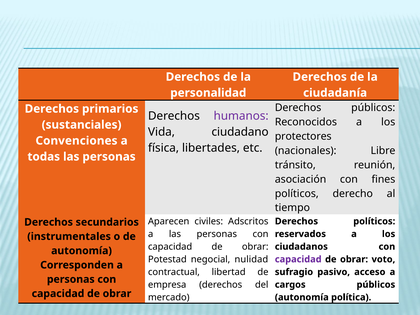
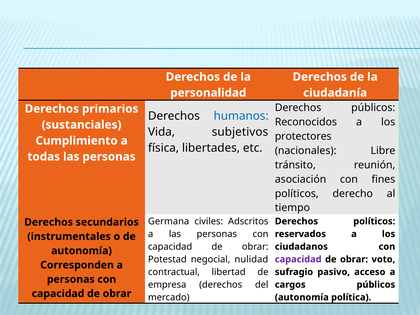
humanos colour: purple -> blue (241, 116)
ciudadano: ciudadano -> subjetivos (240, 132)
Convenciones: Convenciones -> Cumplimiento (77, 141)
Aparecen: Aparecen -> Germana (169, 221)
